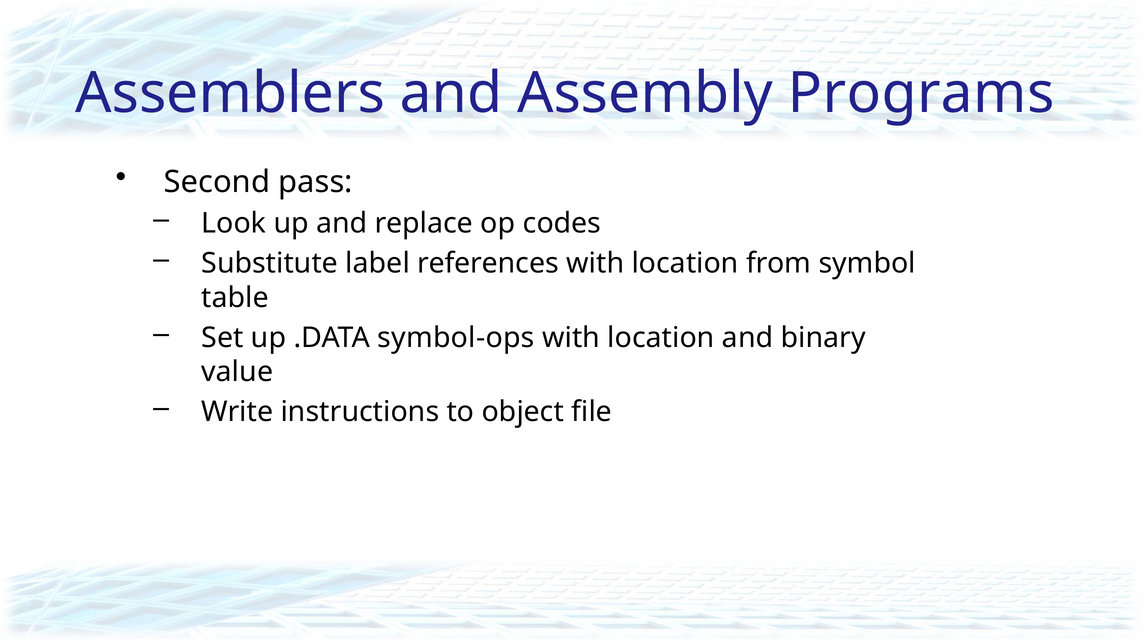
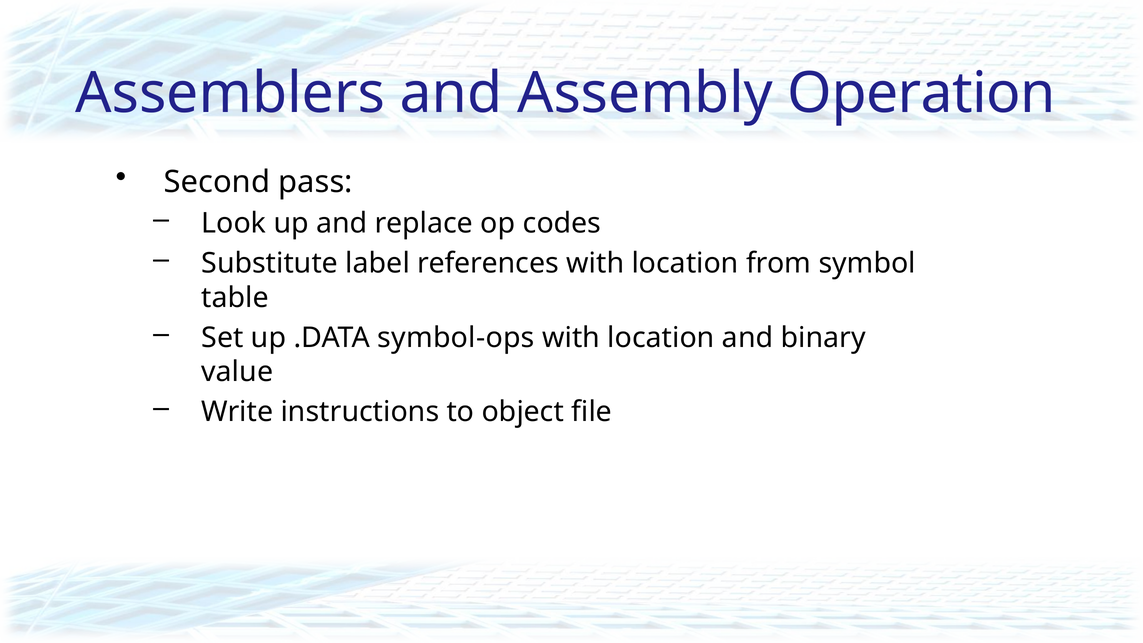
Programs: Programs -> Operation (922, 93)
